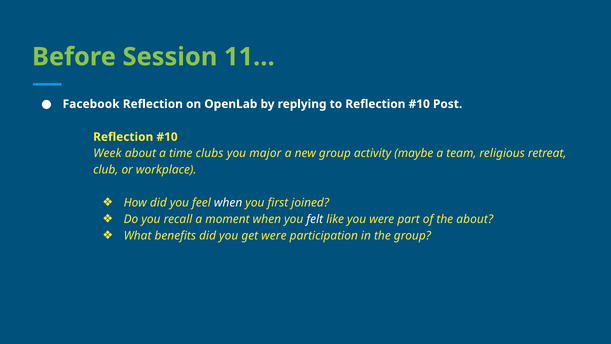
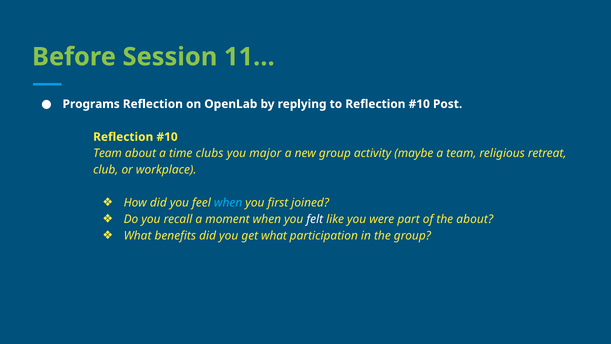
Facebook: Facebook -> Programs (91, 104)
Week: Week -> Team (108, 153)
when colour: white -> light blue (228, 203)
get were: were -> what (274, 235)
